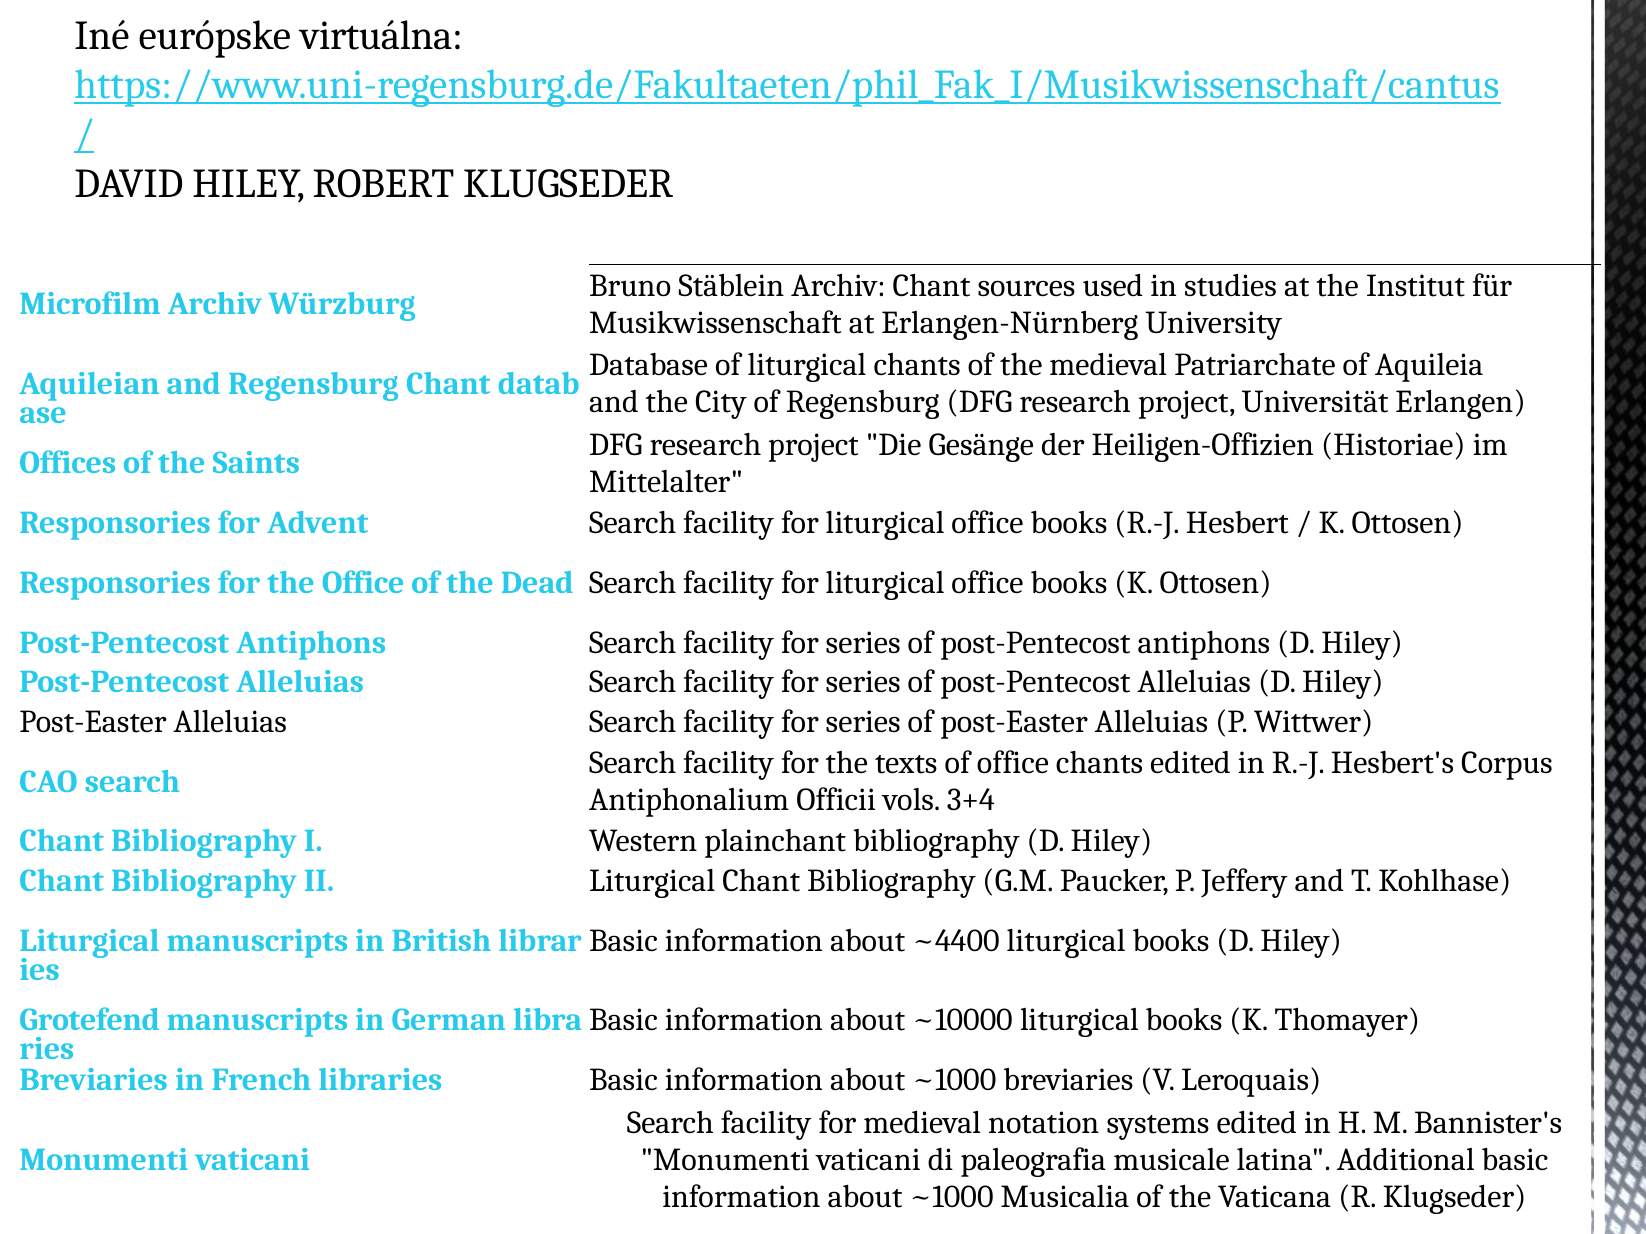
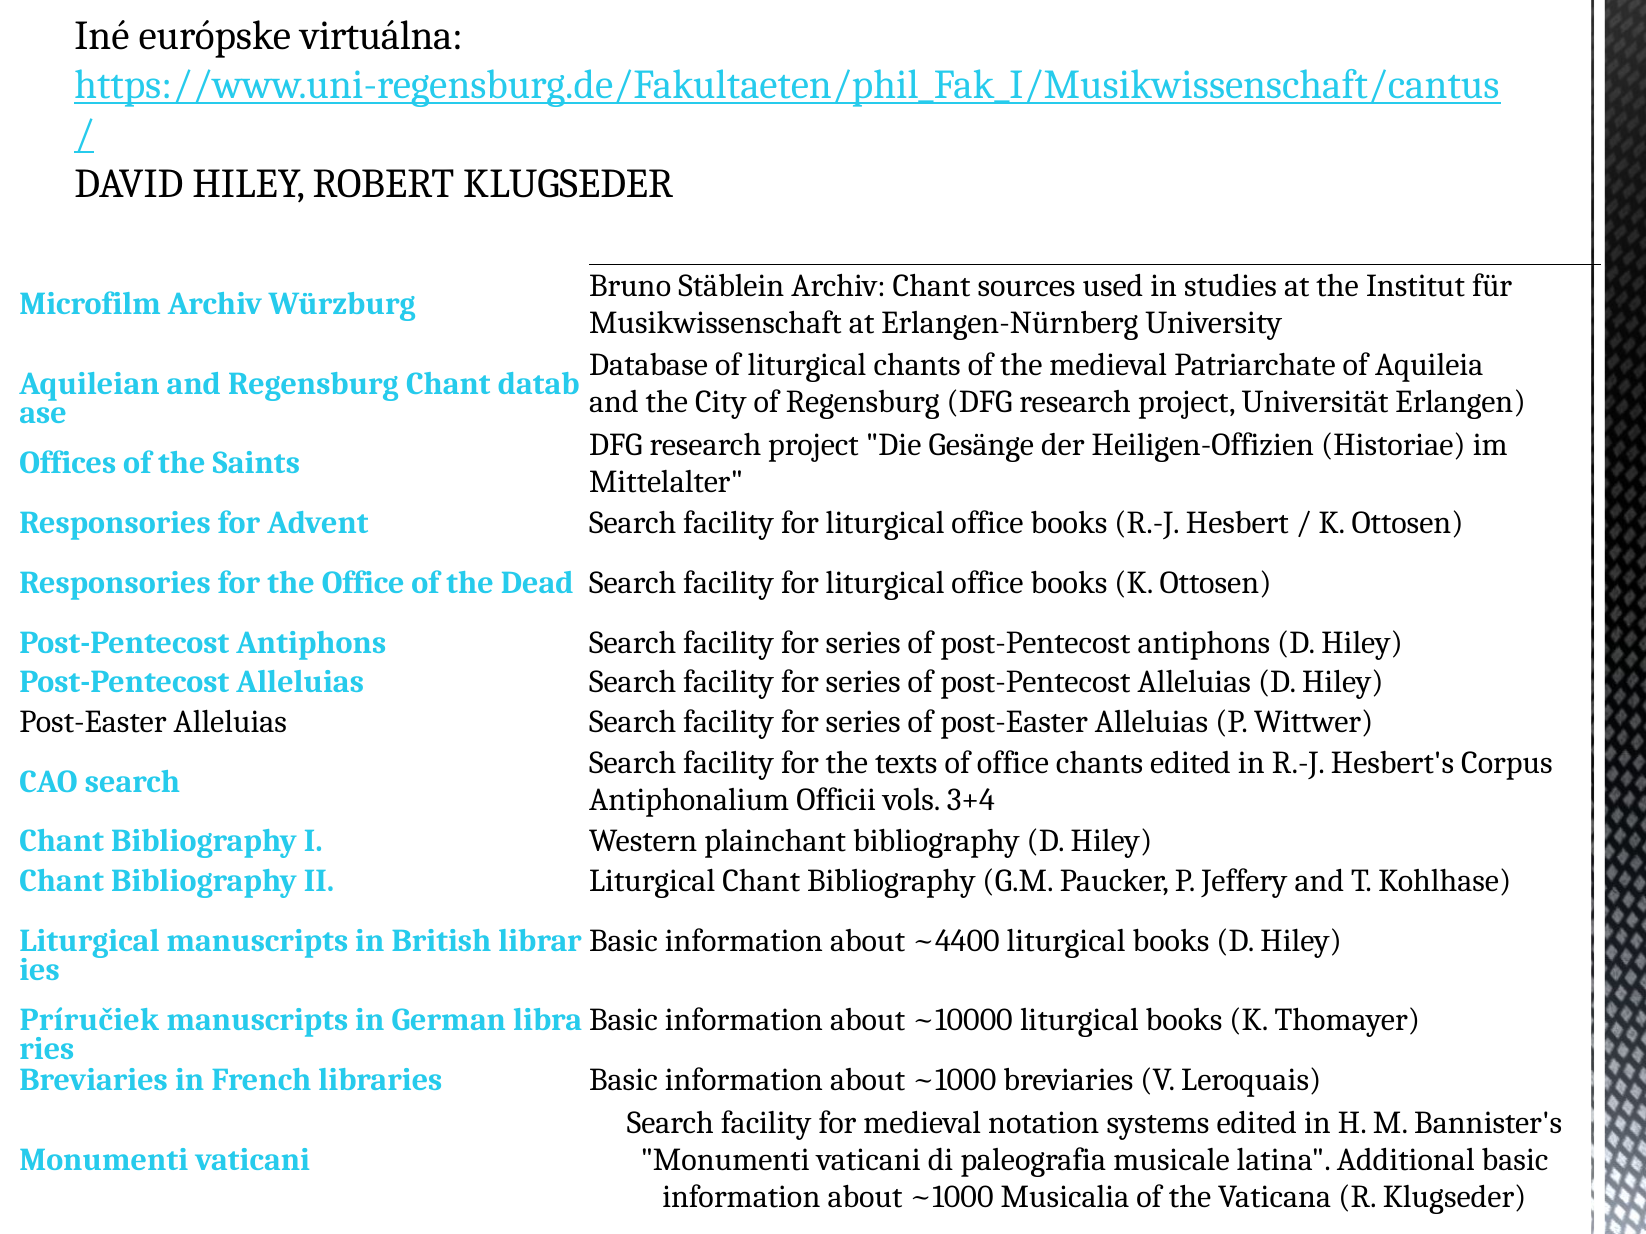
Grotefend: Grotefend -> Príručiek (89, 1021)
